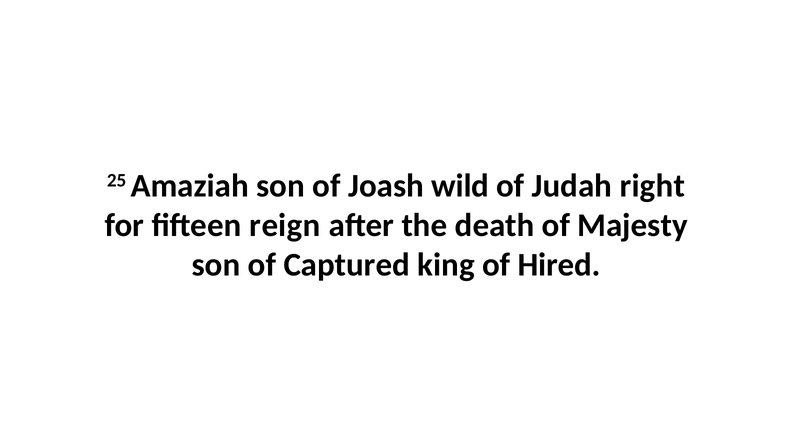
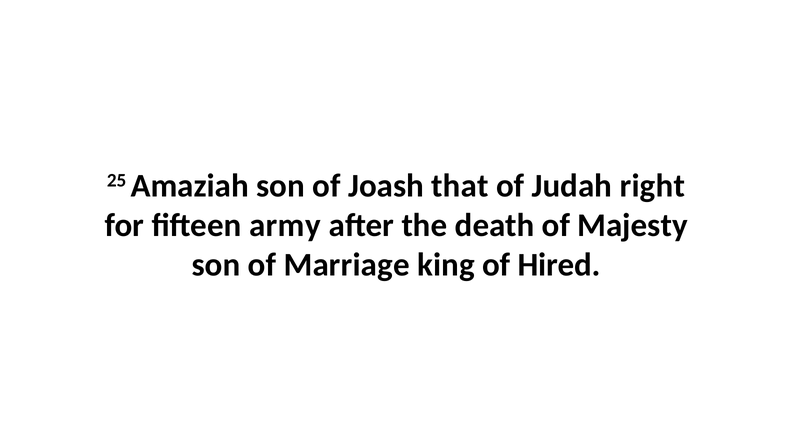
wild: wild -> that (460, 186)
reign: reign -> army (285, 225)
Captured: Captured -> Marriage (347, 265)
